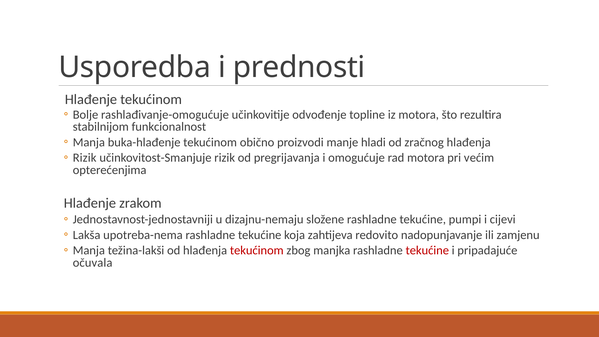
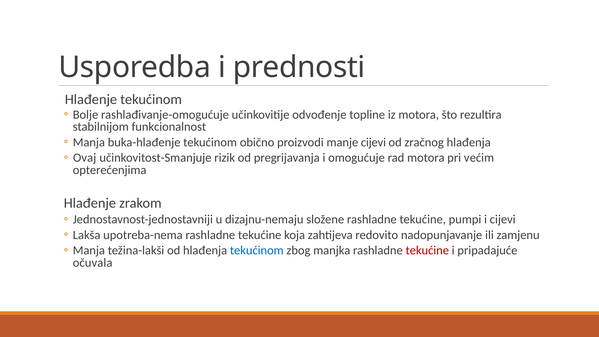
manje hladi: hladi -> cijevi (373, 142)
Rizik: Rizik -> Ovaj (85, 158)
tekućinom colour: red -> blue (257, 250)
